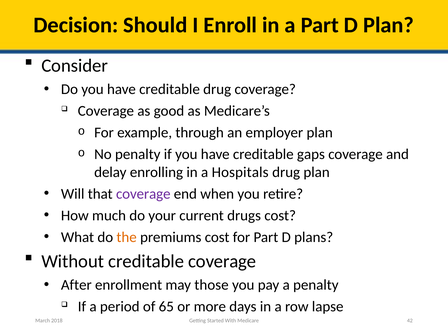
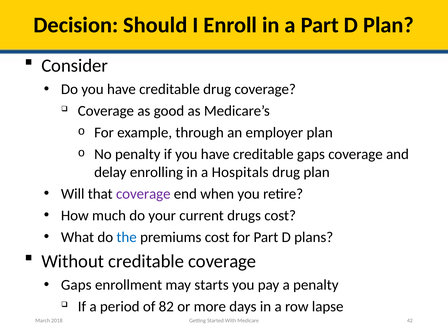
the colour: orange -> blue (127, 237)
After: After -> Gaps (76, 285)
those: those -> starts (212, 285)
65: 65 -> 82 (166, 307)
